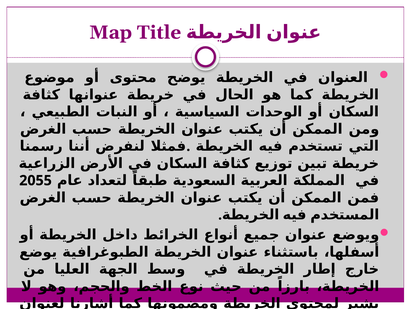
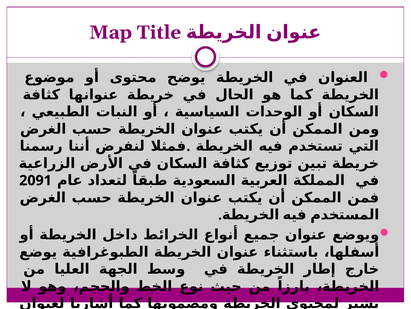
2055: 2055 -> 2091 (36, 180)
